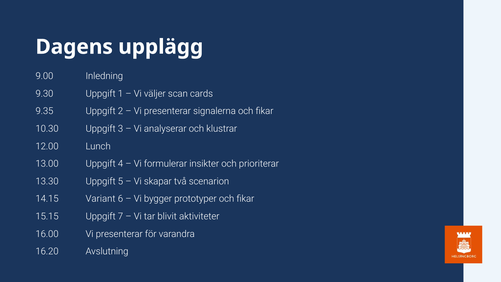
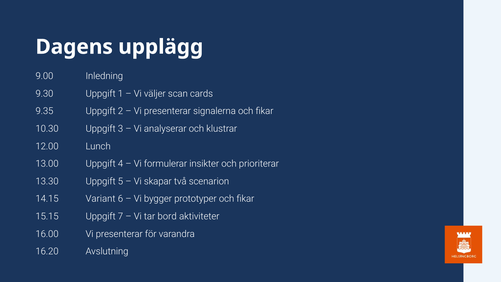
blivit: blivit -> bord (167, 216)
